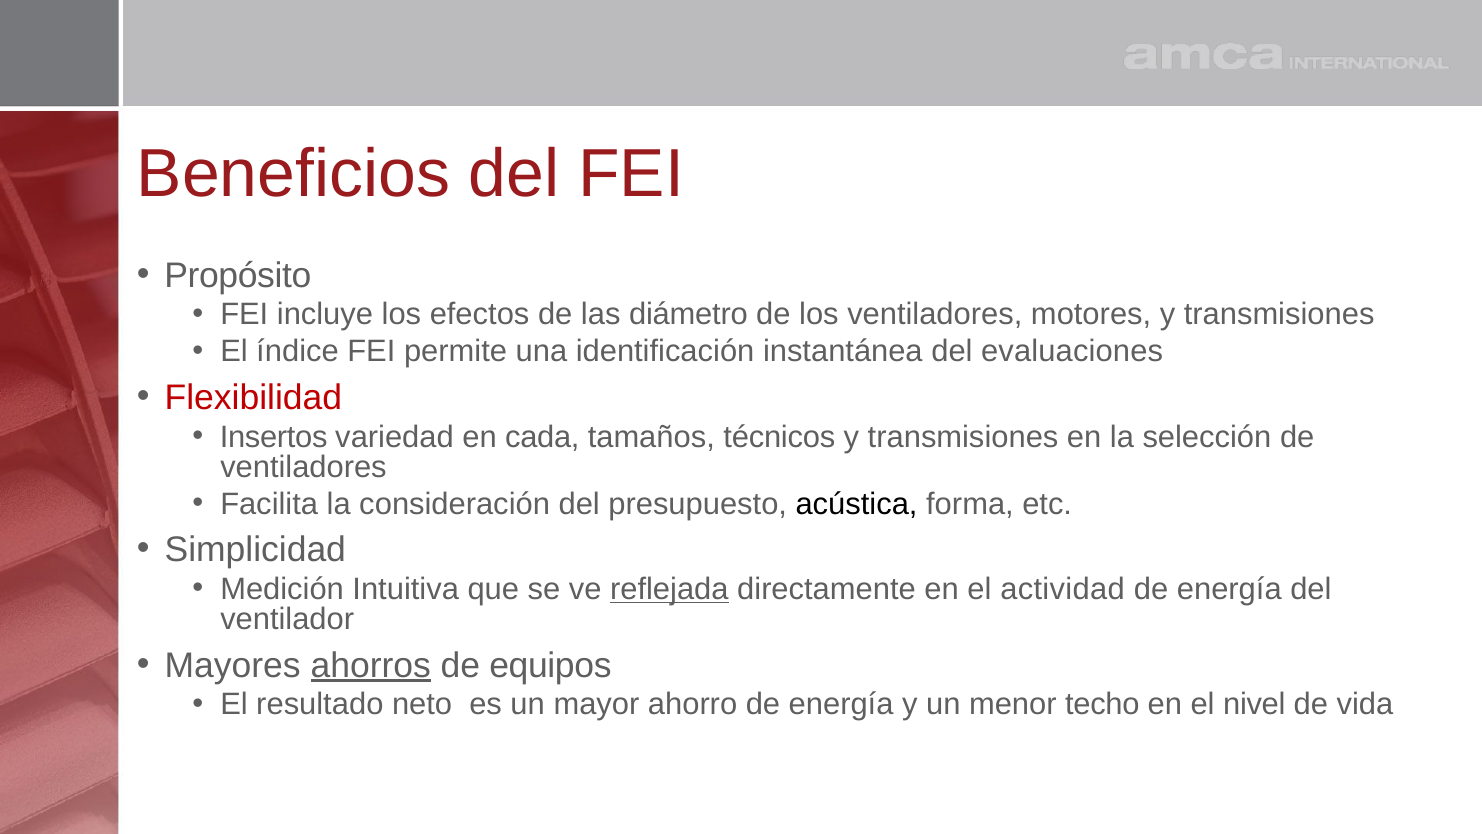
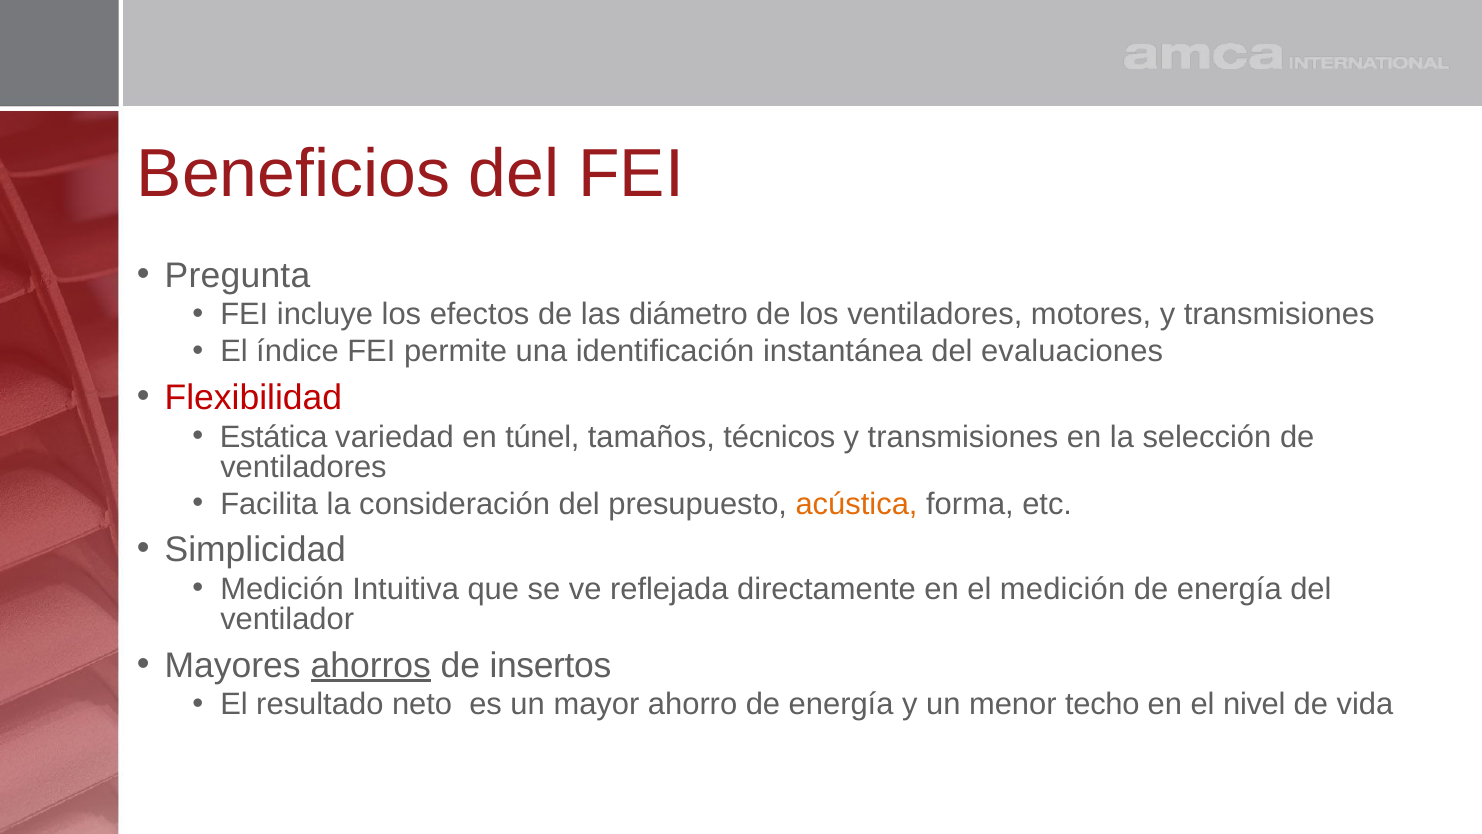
Propósito: Propósito -> Pregunta (237, 275)
Insertos: Insertos -> Estática (274, 437)
cada: cada -> túnel (542, 437)
acústica colour: black -> orange (857, 504)
reflejada underline: present -> none (669, 589)
el actividad: actividad -> medición (1063, 589)
equipos: equipos -> insertos (550, 665)
